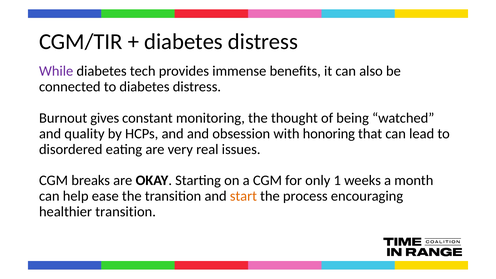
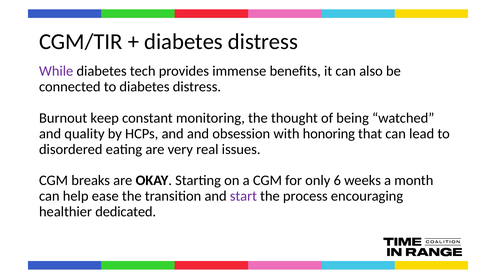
gives: gives -> keep (105, 118)
1: 1 -> 6 (337, 181)
start colour: orange -> purple (243, 196)
healthier transition: transition -> dedicated (126, 212)
